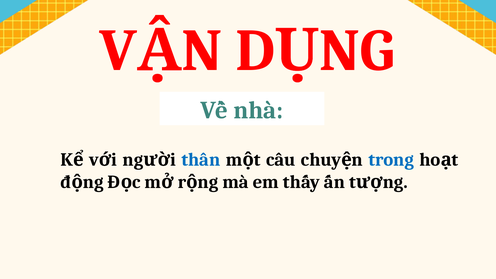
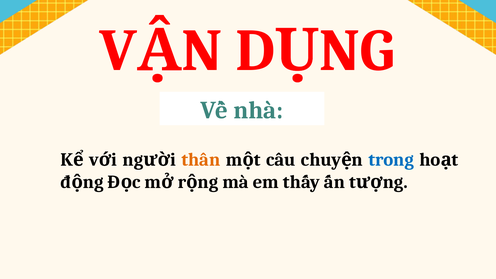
thân colour: blue -> orange (201, 160)
